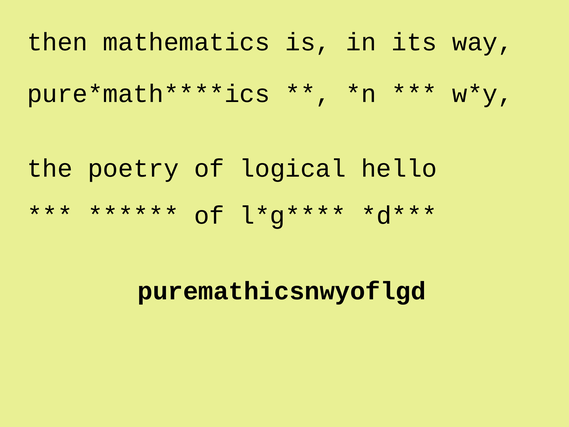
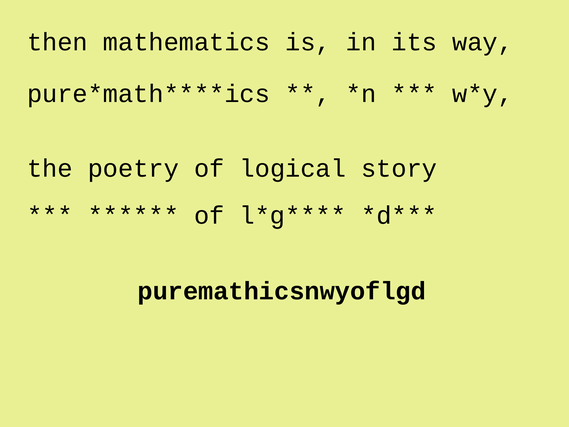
hello: hello -> story (399, 168)
